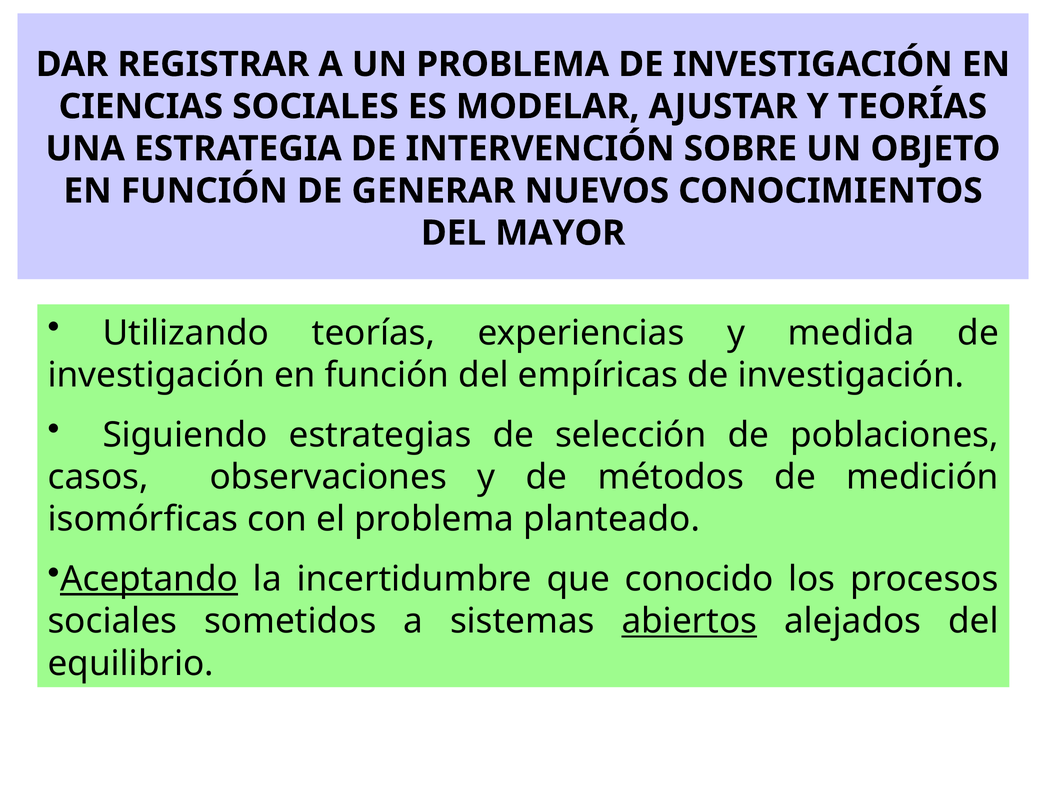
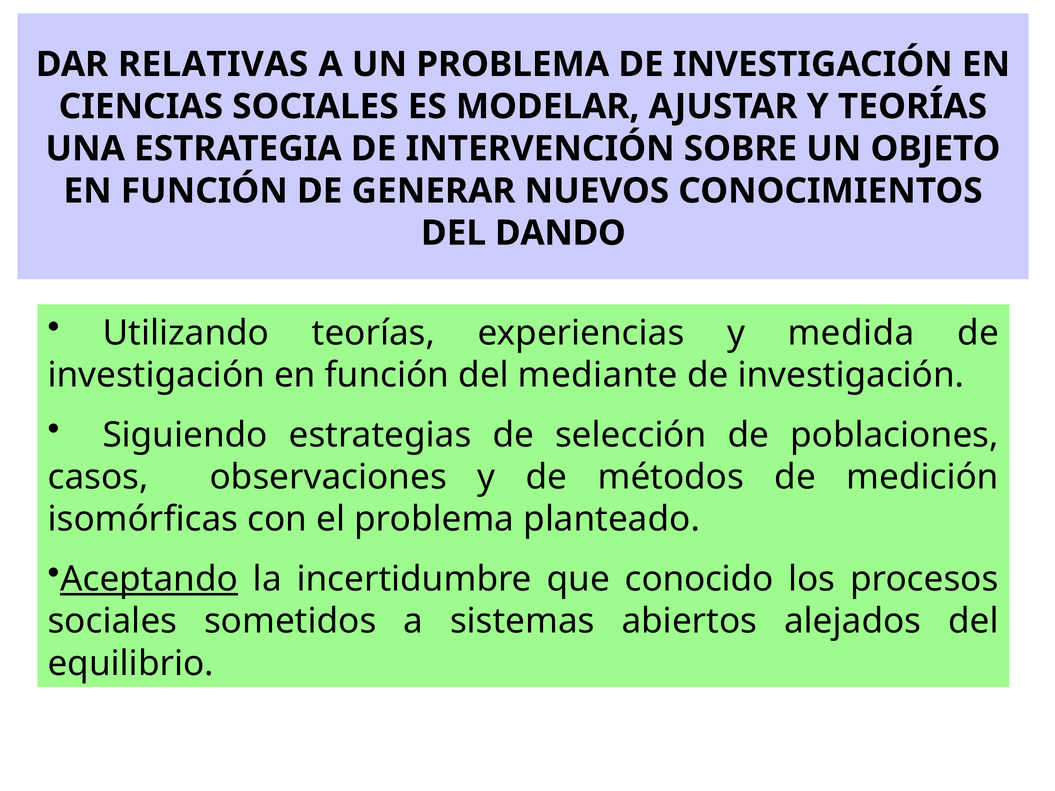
REGISTRAR: REGISTRAR -> RELATIVAS (213, 64)
MAYOR: MAYOR -> DANDO (560, 233)
empíricas: empíricas -> mediante (598, 375)
abiertos underline: present -> none (689, 621)
